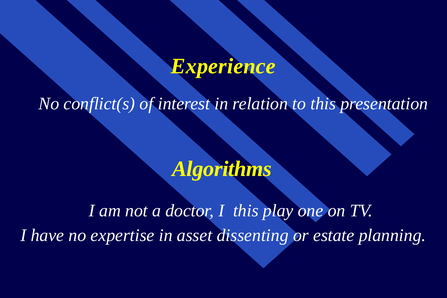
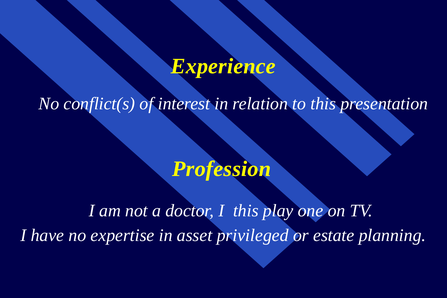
Algorithms: Algorithms -> Profession (222, 169)
dissenting: dissenting -> privileged (253, 235)
